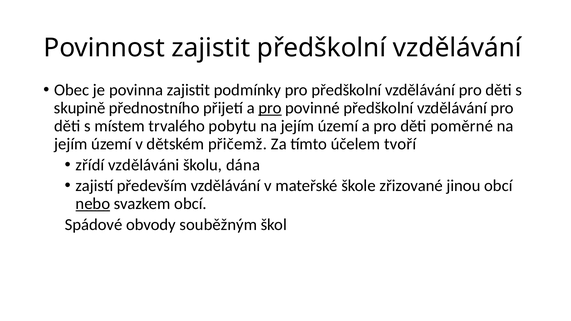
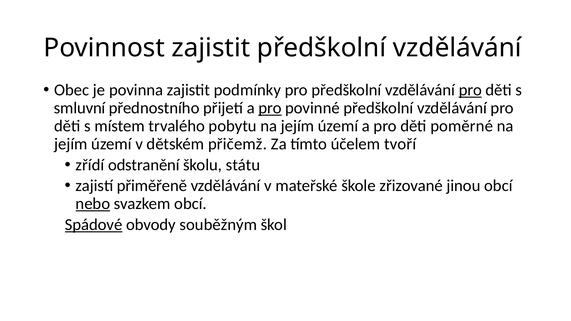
pro underline: none -> present (470, 90)
skupině: skupině -> smluvní (80, 108)
vzděláváni: vzděláváni -> odstranění (144, 165)
dána: dána -> státu (243, 165)
především: především -> přiměřeně (152, 186)
Spádové underline: none -> present (94, 225)
